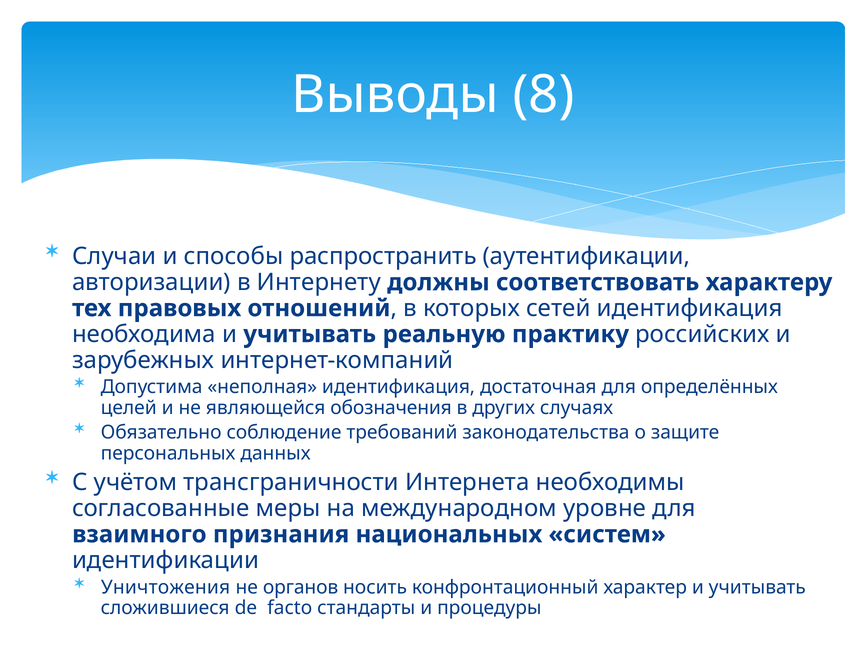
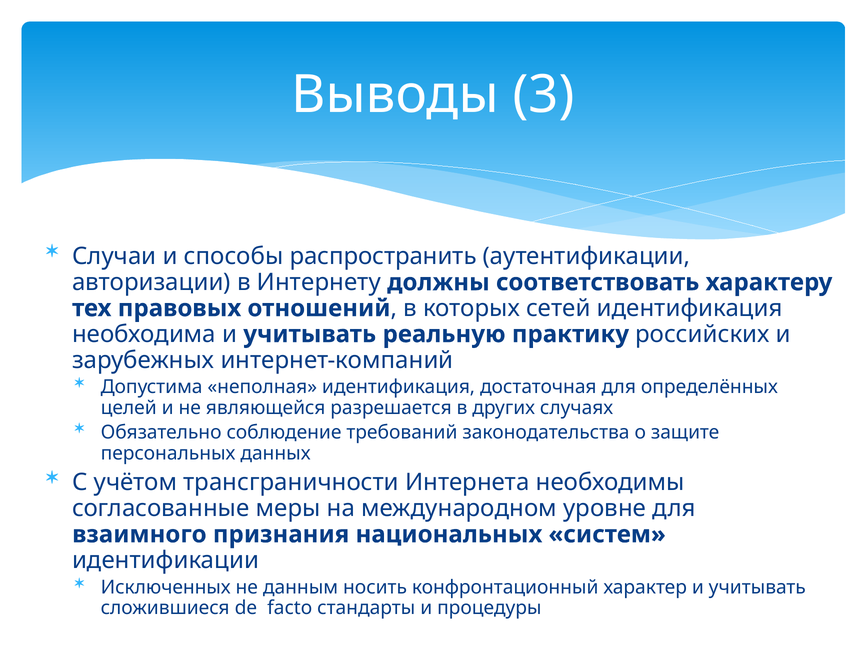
8: 8 -> 3 (544, 95)
обозначения: обозначения -> разрешается (391, 408)
Уничтожения: Уничтожения -> Исключенных (166, 588)
органов: органов -> данным (300, 588)
